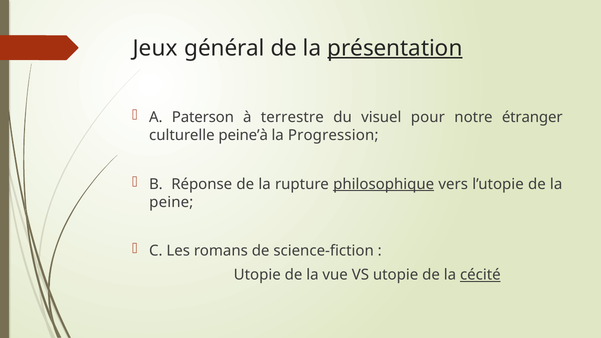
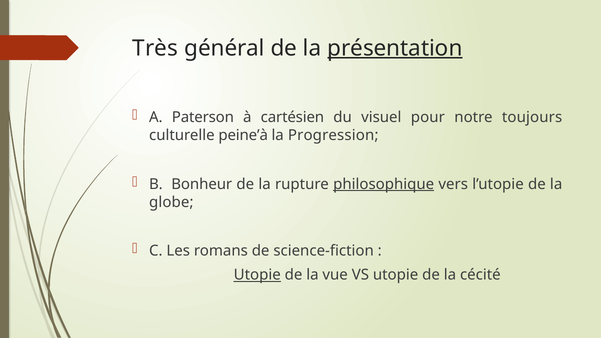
Jeux: Jeux -> Très (155, 48)
terrestre: terrestre -> cartésien (292, 118)
étranger: étranger -> toujours (532, 118)
Réponse: Réponse -> Bonheur (202, 184)
peine: peine -> globe (171, 202)
Utopie underline: none -> present (257, 275)
cécité underline: present -> none (480, 275)
